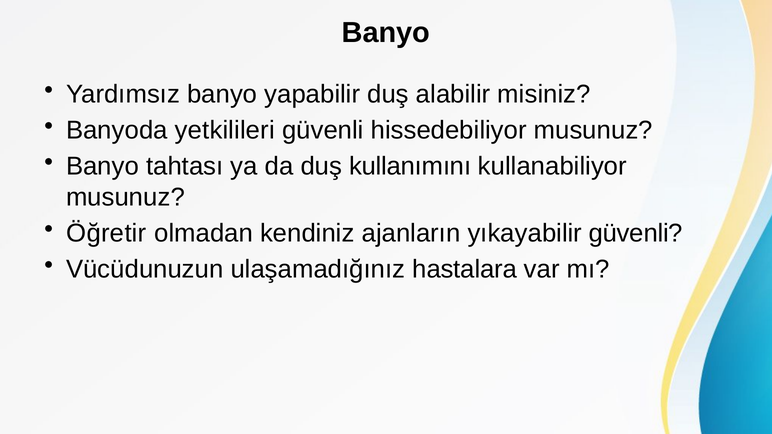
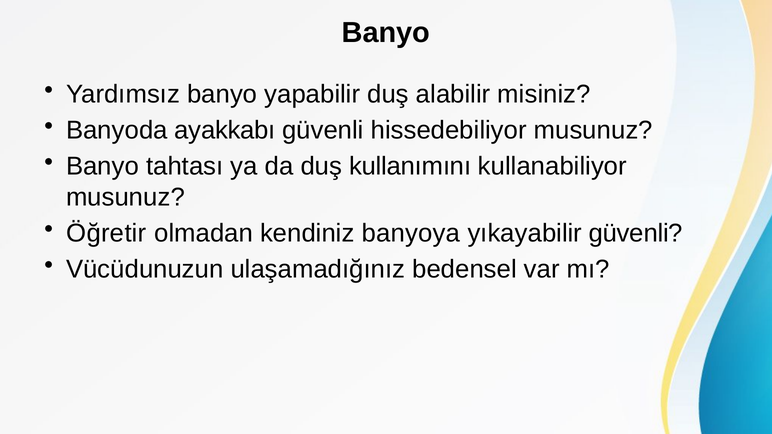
yetkilileri: yetkilileri -> ayakkabı (225, 131)
ajanların: ajanların -> banyoya (411, 233)
hastalara: hastalara -> bedensel (465, 270)
